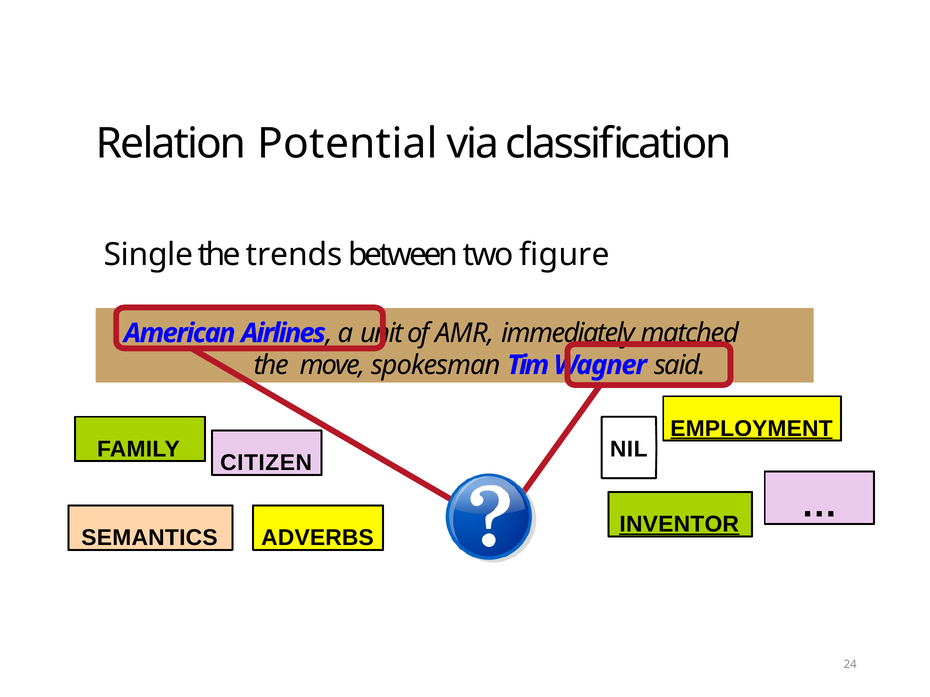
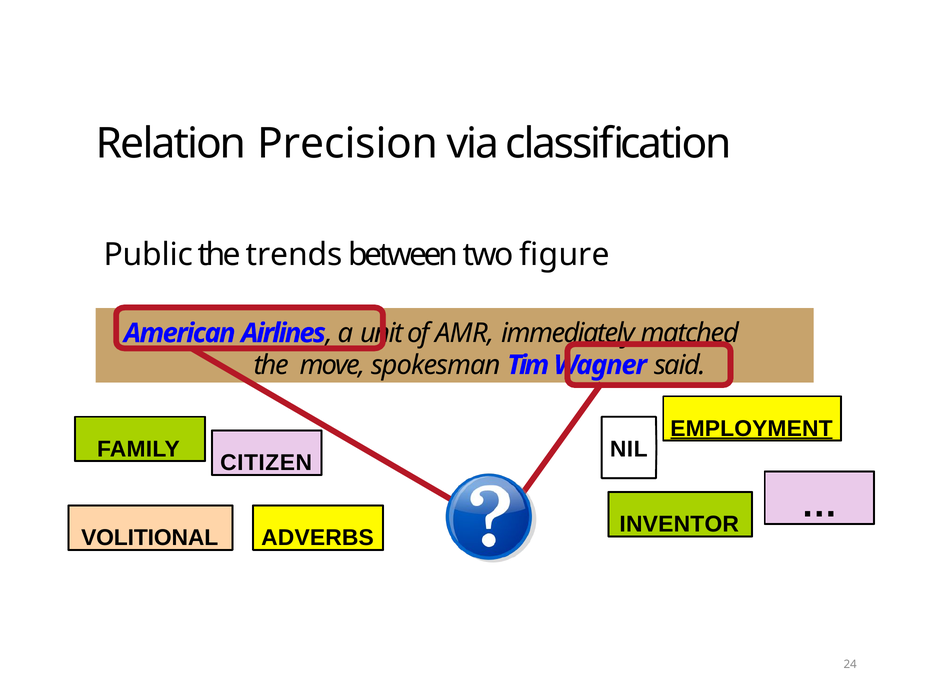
Potential: Potential -> Precision (348, 144)
Single: Single -> Public (148, 255)
INVENTOR underline: present -> none (679, 525)
SEMANTICS: SEMANTICS -> VOLITIONAL (150, 538)
